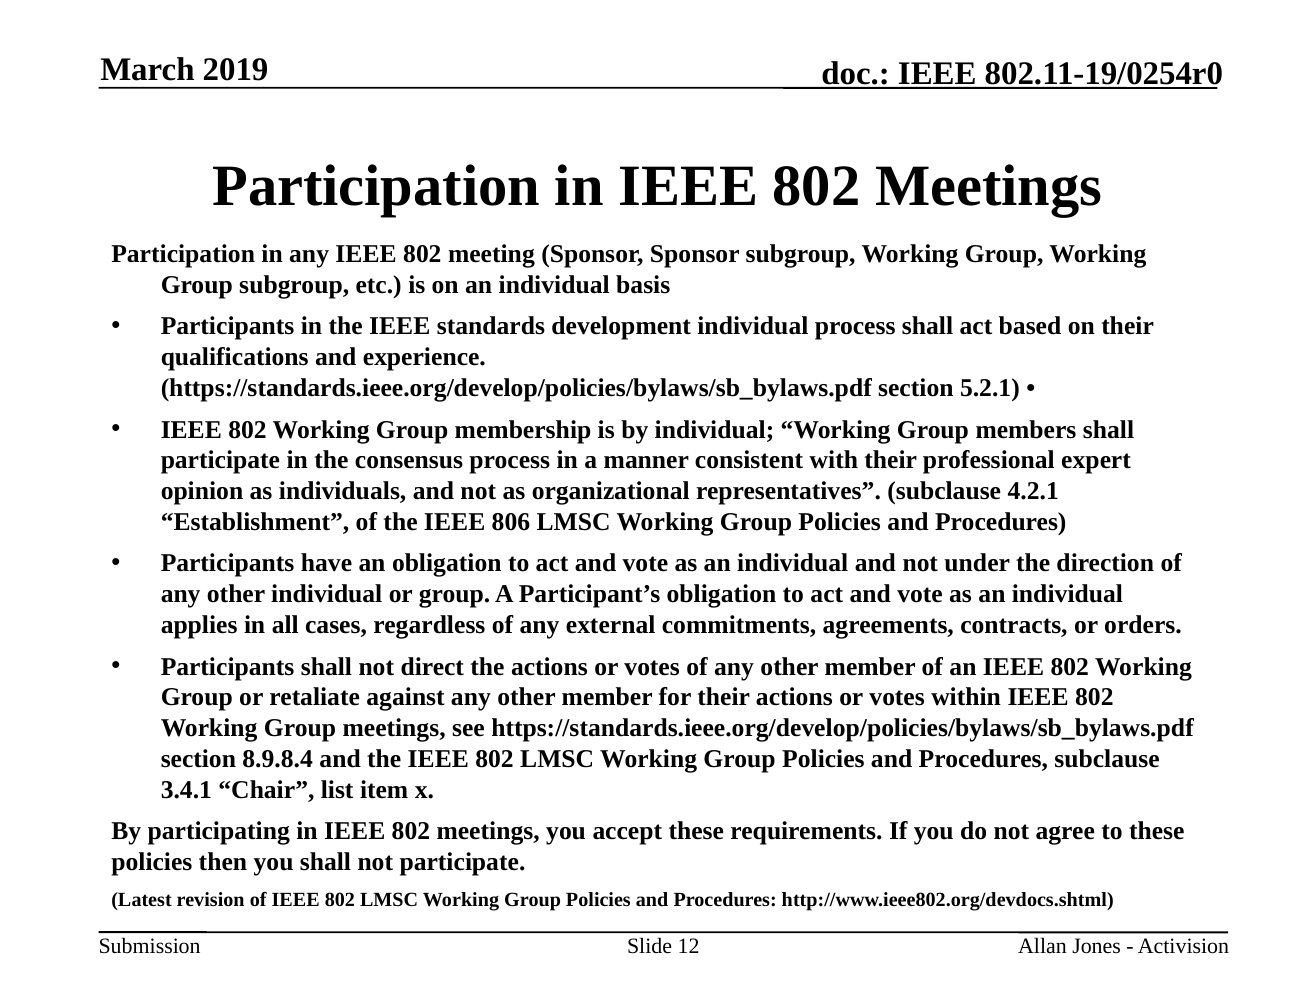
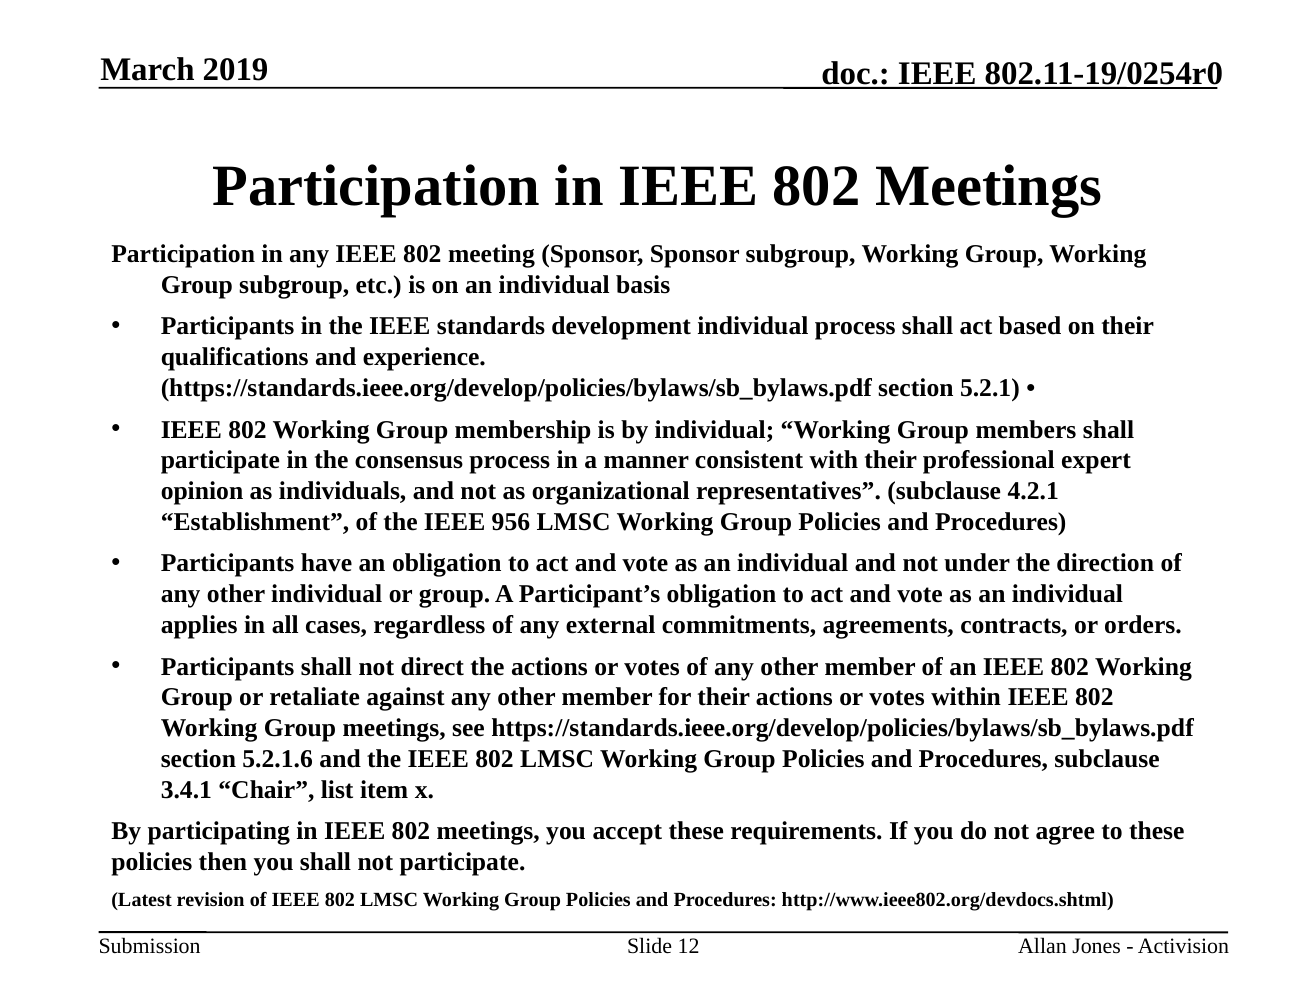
806: 806 -> 956 (511, 522)
8.9.8.4: 8.9.8.4 -> 5.2.1.6 (278, 759)
